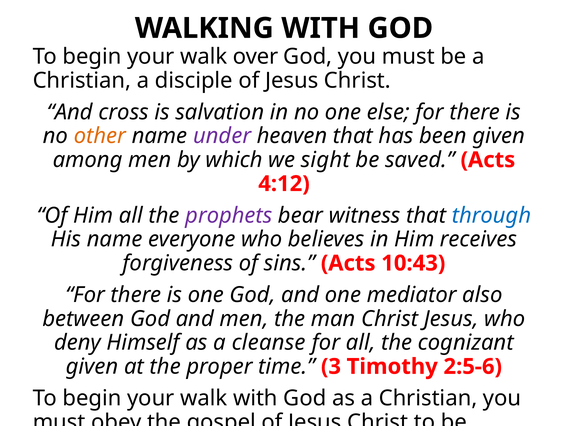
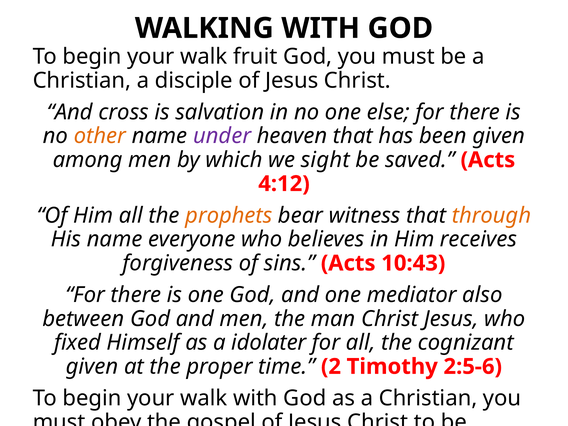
over: over -> fruit (255, 57)
prophets colour: purple -> orange (229, 216)
through colour: blue -> orange (492, 216)
deny: deny -> fixed (78, 343)
cleanse: cleanse -> idolater (269, 343)
3: 3 -> 2 (331, 367)
